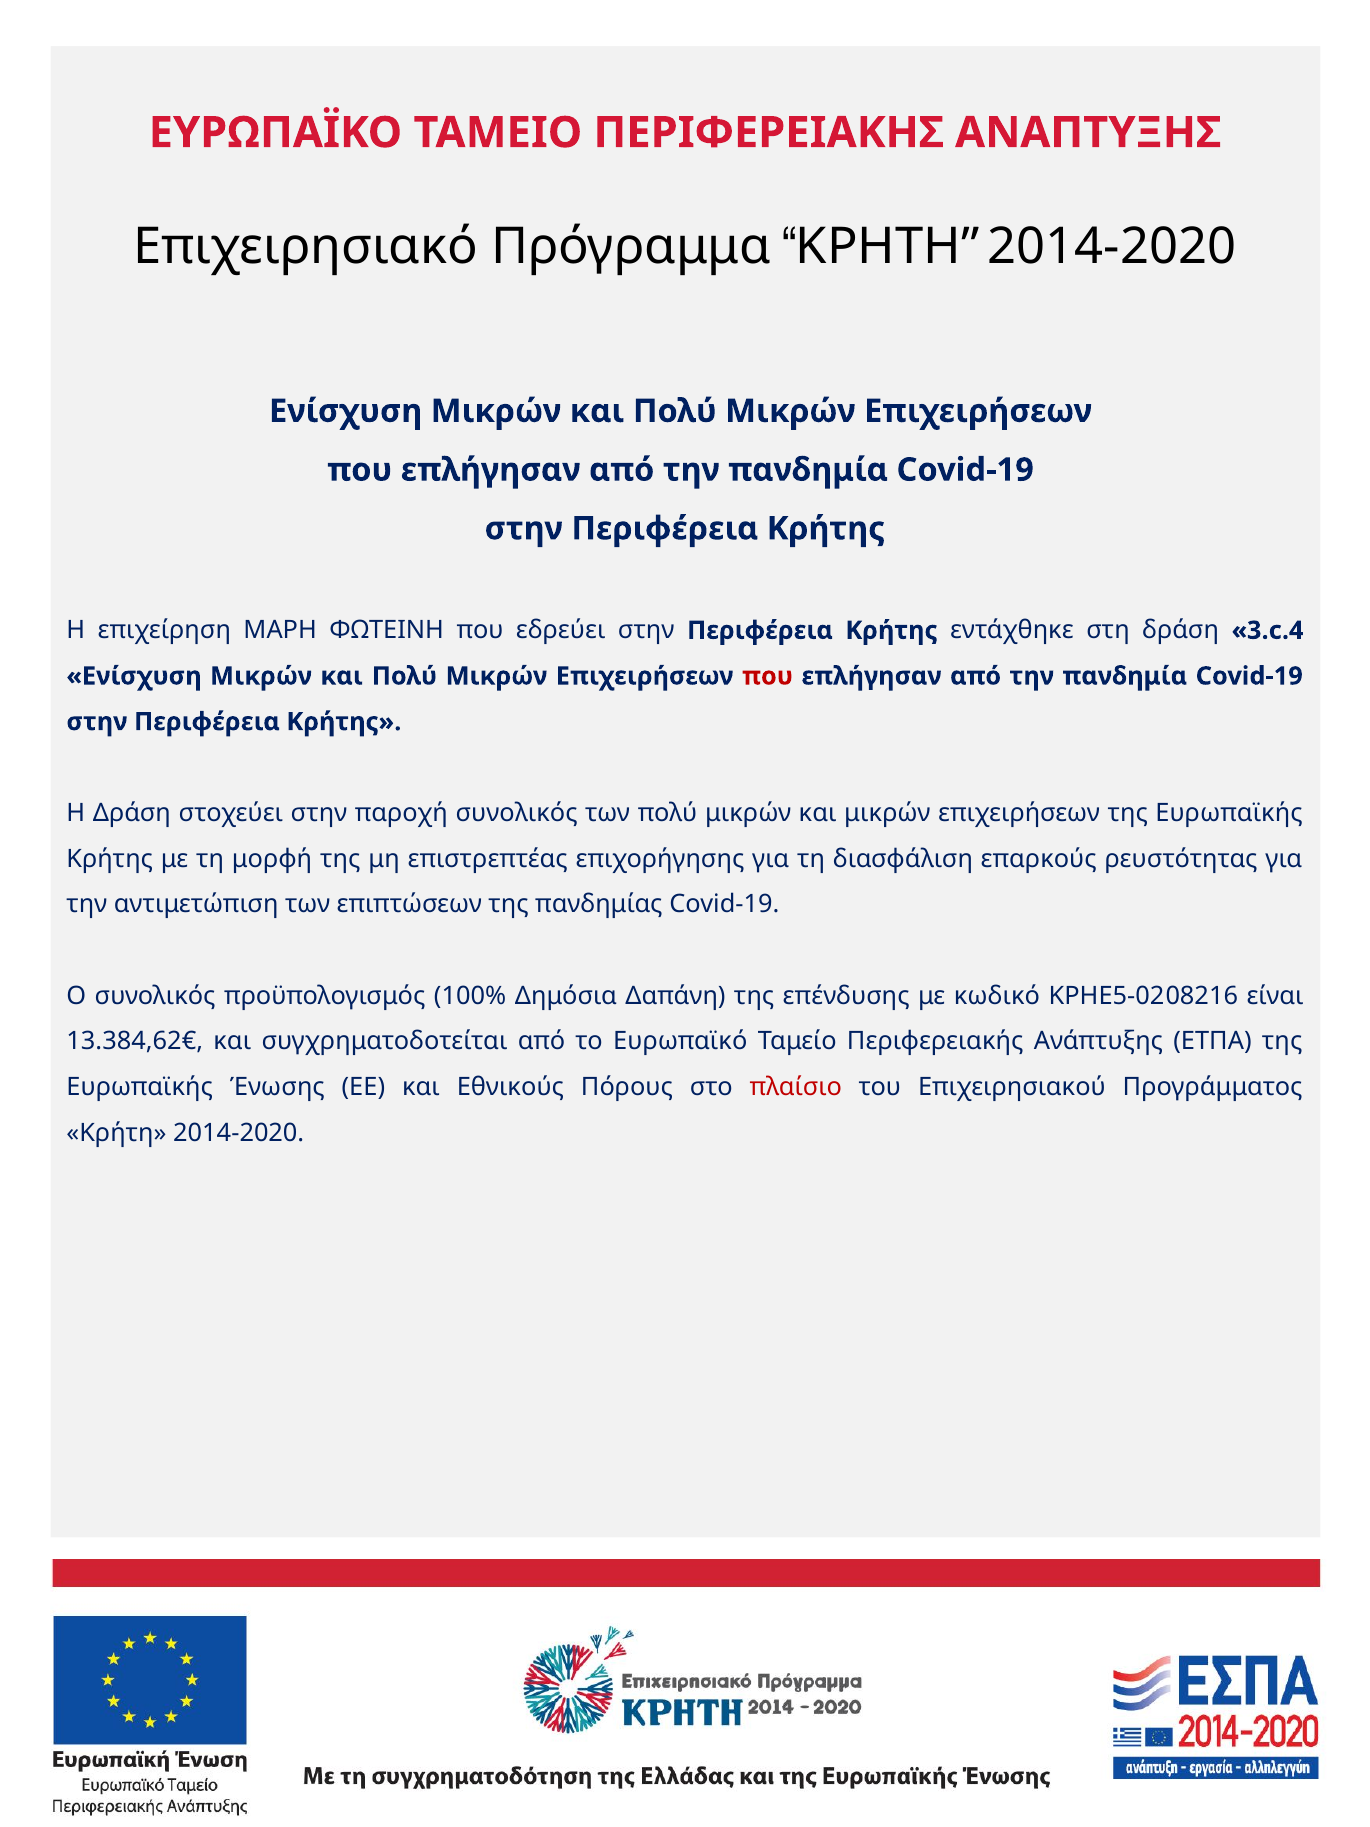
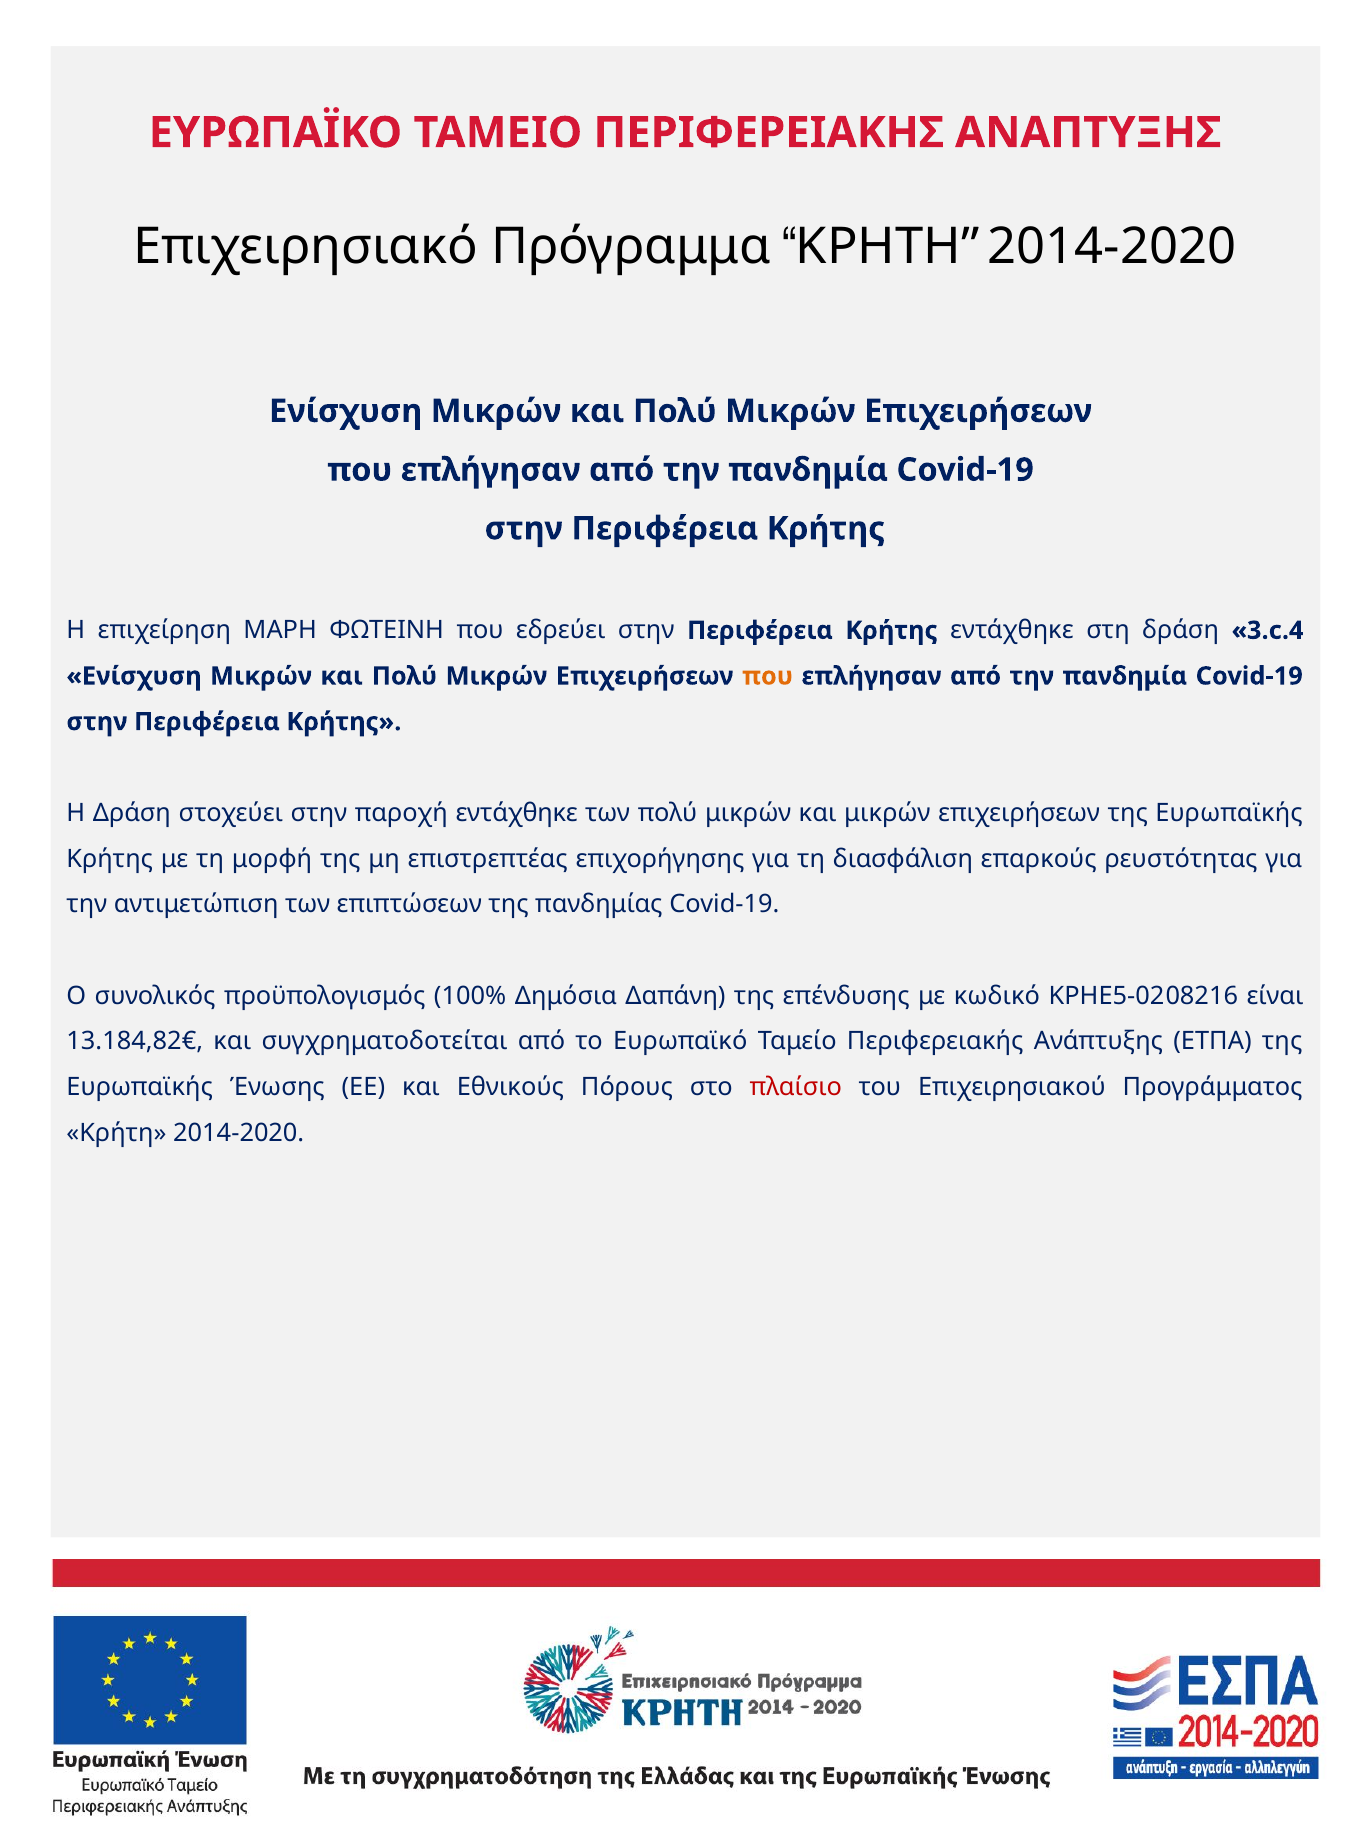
που colour: red -> orange (768, 676)
παροχή συνολικός: συνολικός -> εντάχθηκε (517, 813)
13.384,62€: 13.384,62€ -> 13.184,82€ (135, 1041)
